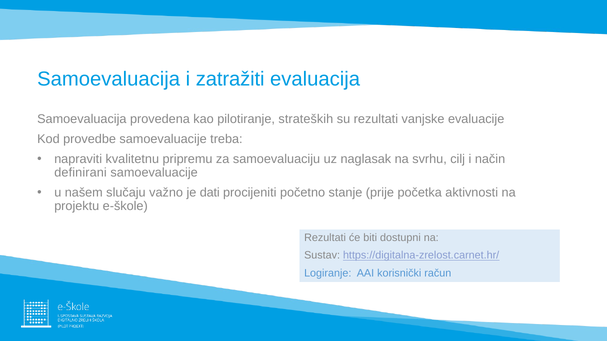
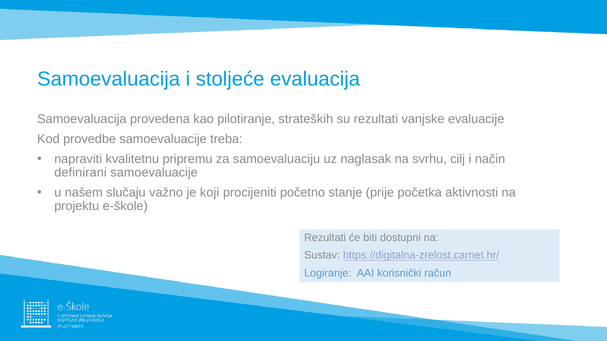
zatražiti: zatražiti -> stoljeće (230, 79)
dati: dati -> koji (210, 193)
